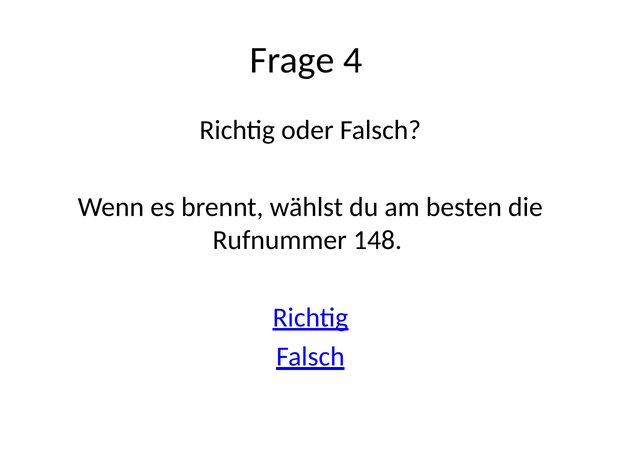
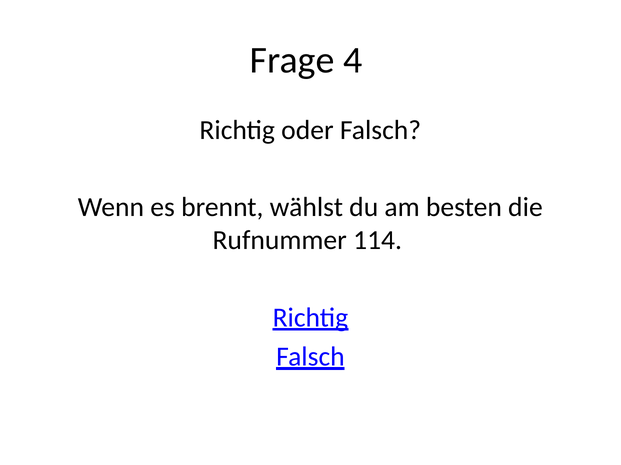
148: 148 -> 114 (378, 241)
